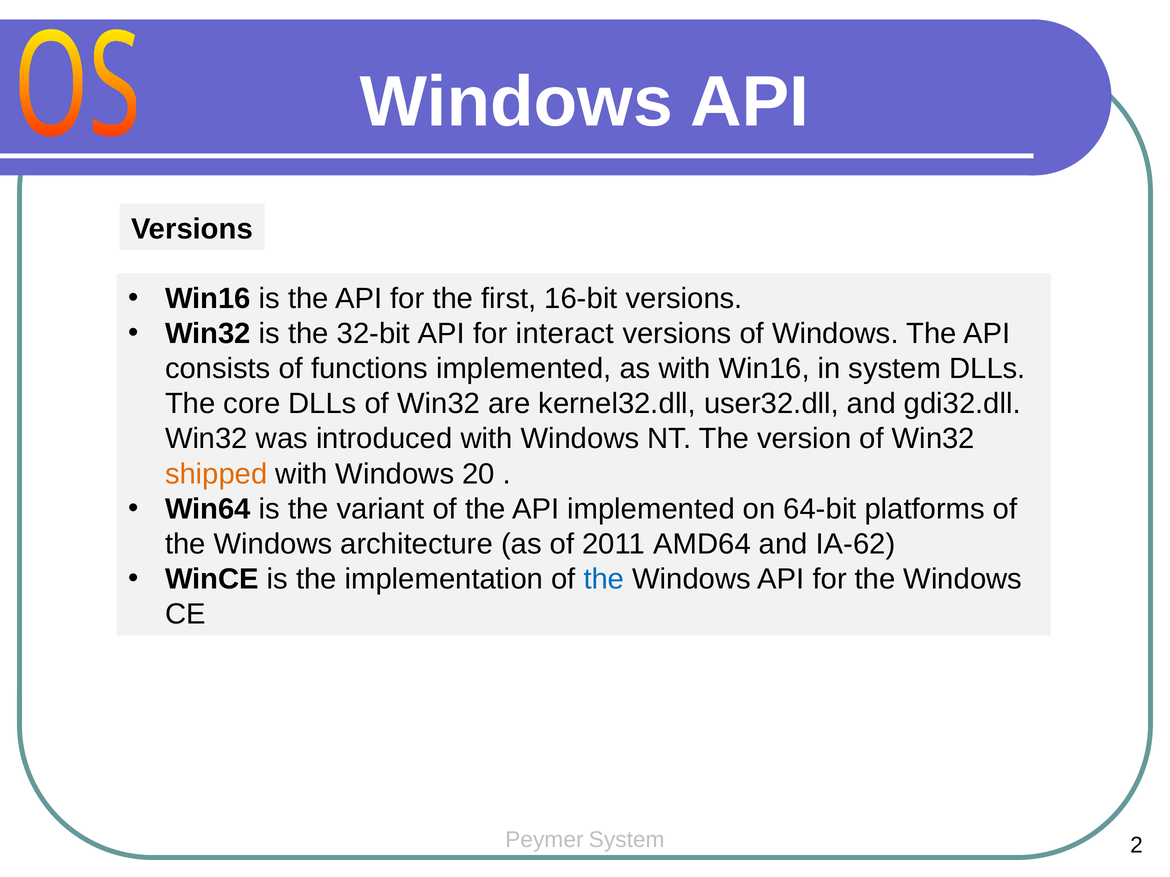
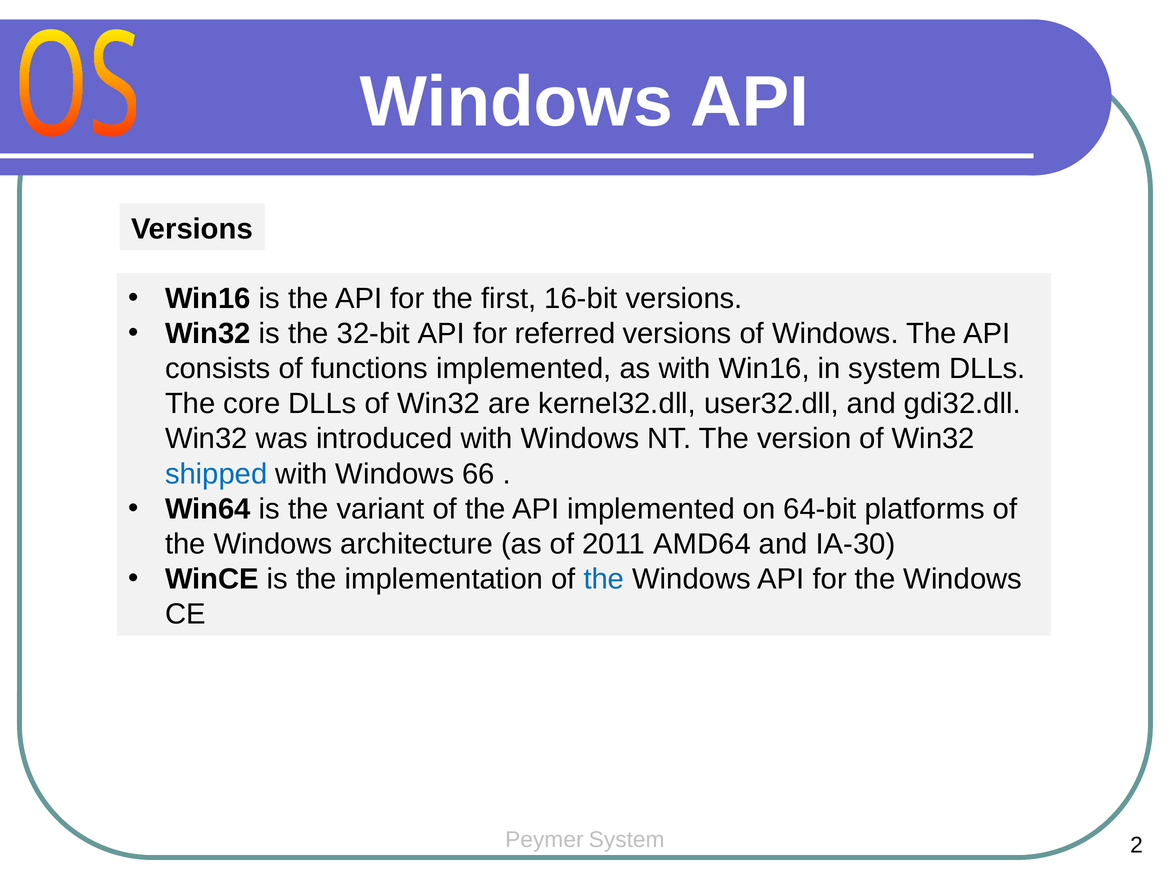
interact: interact -> referred (565, 334)
shipped colour: orange -> blue (216, 474)
20: 20 -> 66 (478, 474)
IA-62: IA-62 -> IA-30 (856, 544)
